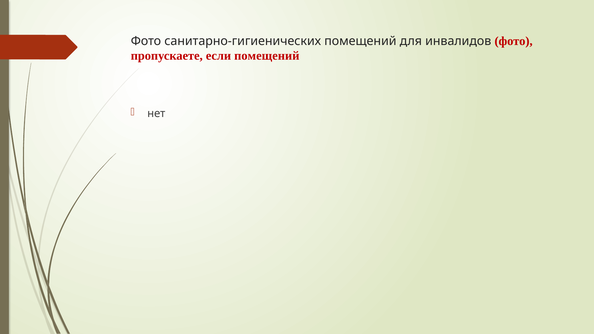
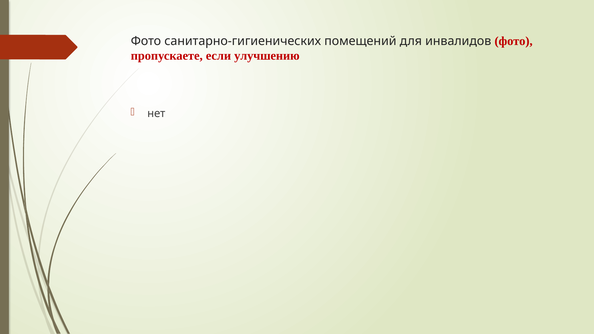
если помещений: помещений -> улучшению (267, 56)
